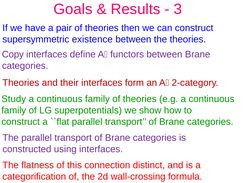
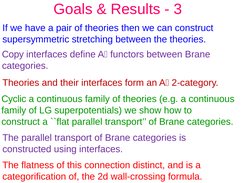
existence: existence -> stretching (92, 39)
Study: Study -> Cyclic (14, 99)
